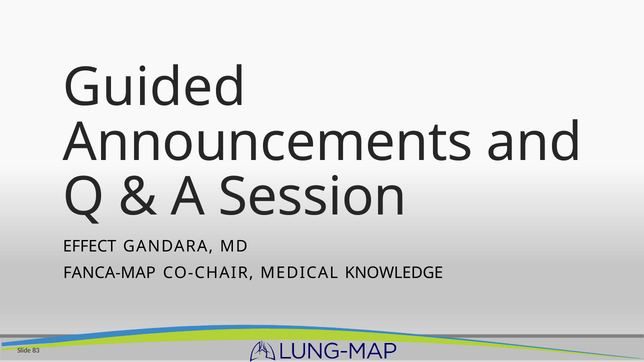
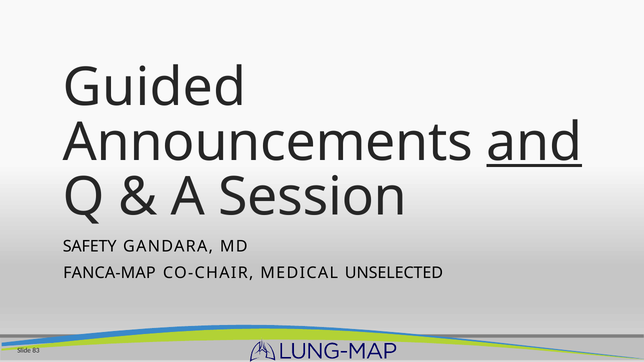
and underline: none -> present (534, 143)
EFFECT: EFFECT -> SAFETY (90, 246)
KNOWLEDGE: KNOWLEDGE -> UNSELECTED (394, 273)
